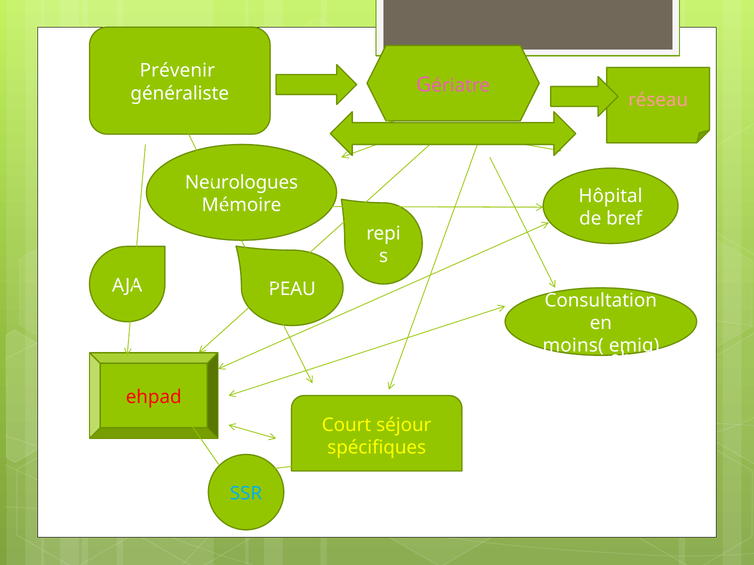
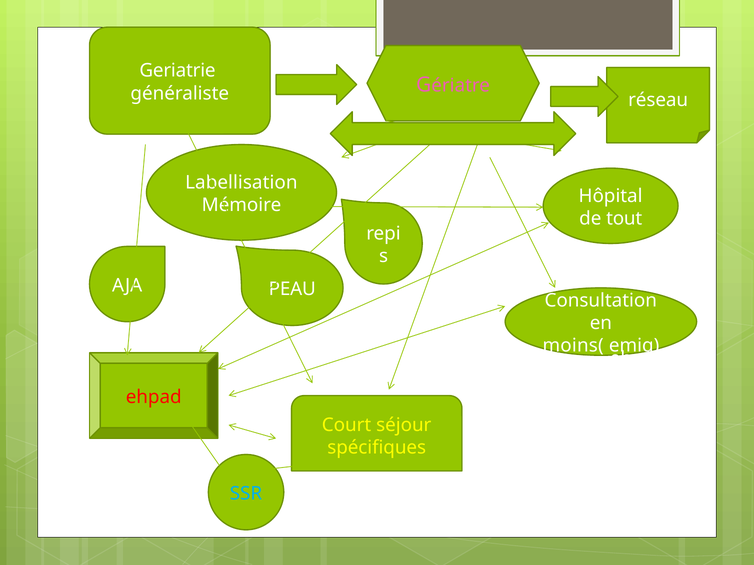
Prévenir: Prévenir -> Geriatrie (177, 71)
réseau colour: pink -> white (658, 100)
Neurologues: Neurologues -> Labellisation (241, 183)
bref: bref -> tout (624, 219)
